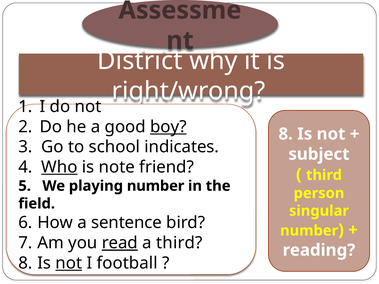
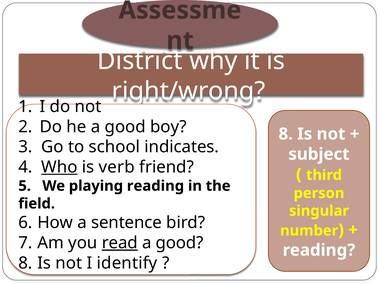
boy underline: present -> none (168, 127)
is note: note -> verb (117, 167)
playing number: number -> reading (155, 186)
third: third -> good (180, 243)
not underline: present -> none (69, 263)
I football: football -> identify (127, 263)
